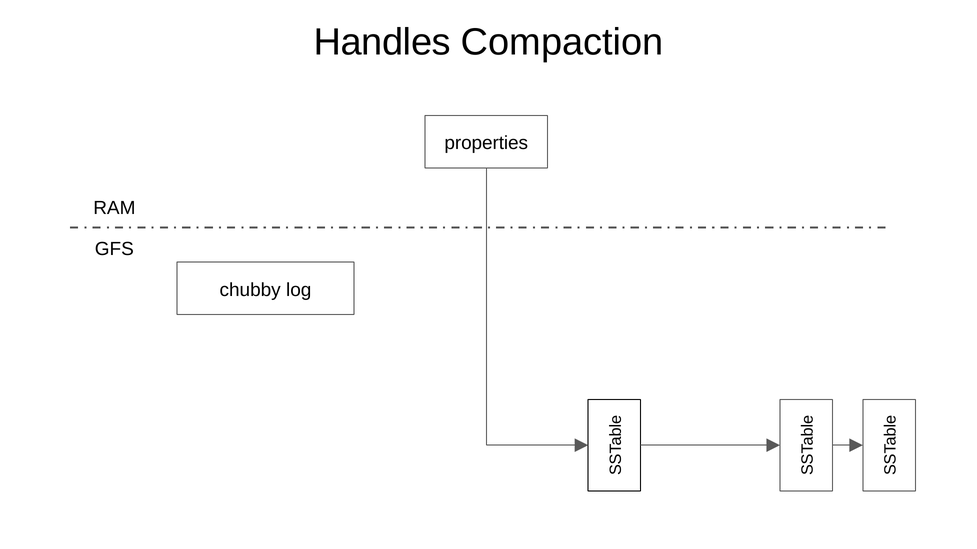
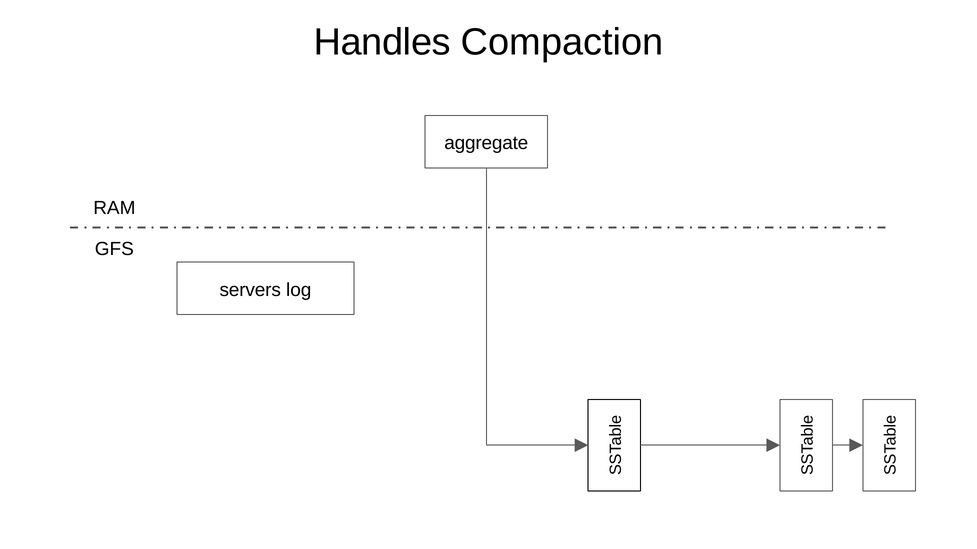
properties: properties -> aggregate (486, 143)
chubby: chubby -> servers (250, 290)
